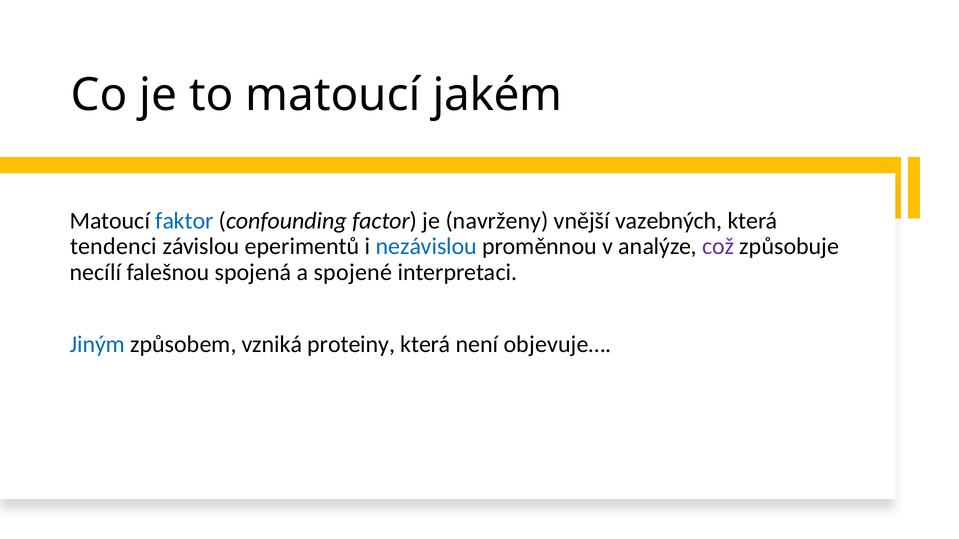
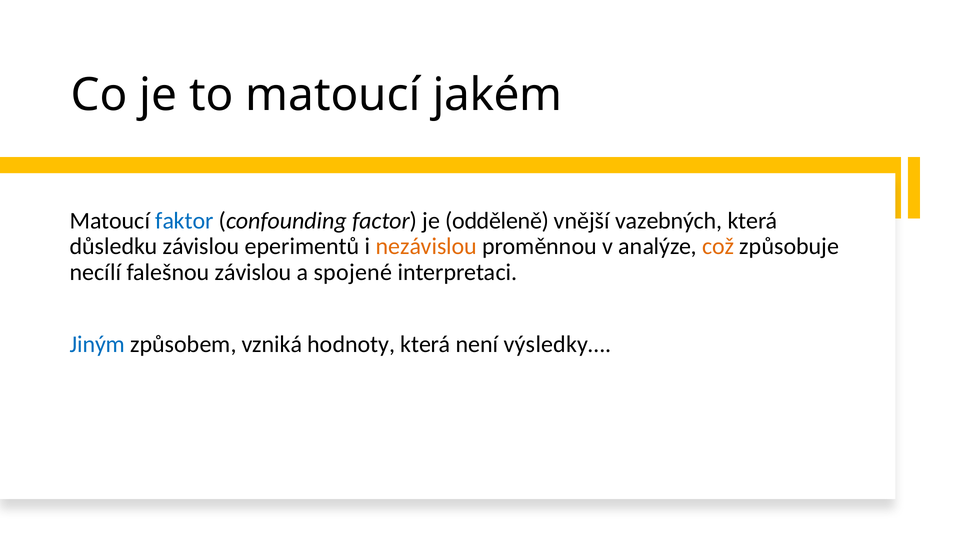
navrženy: navrženy -> odděleně (497, 221)
tendenci: tendenci -> důsledku (114, 247)
nezávislou colour: blue -> orange (426, 247)
což colour: purple -> orange (718, 247)
falešnou spojená: spojená -> závislou (253, 273)
proteiny: proteiny -> hodnoty (351, 344)
objevuje…: objevuje… -> výsledky… (558, 344)
